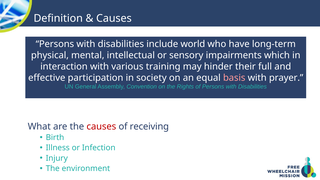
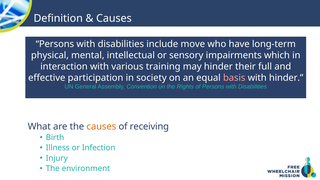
world: world -> move (193, 44)
with prayer: prayer -> hinder (286, 78)
causes colour: red -> orange (101, 127)
